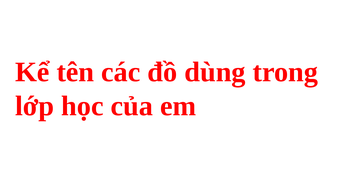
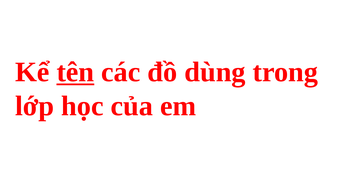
tên underline: none -> present (75, 72)
